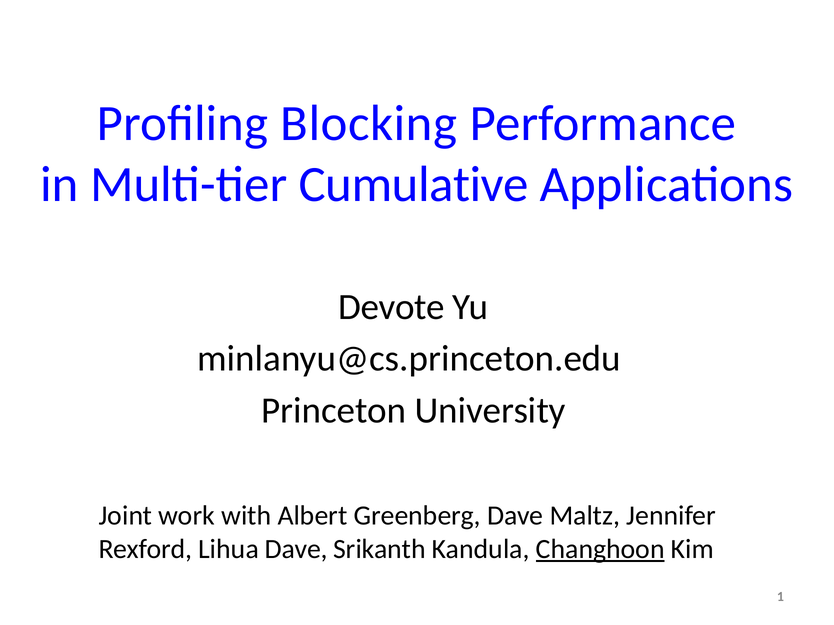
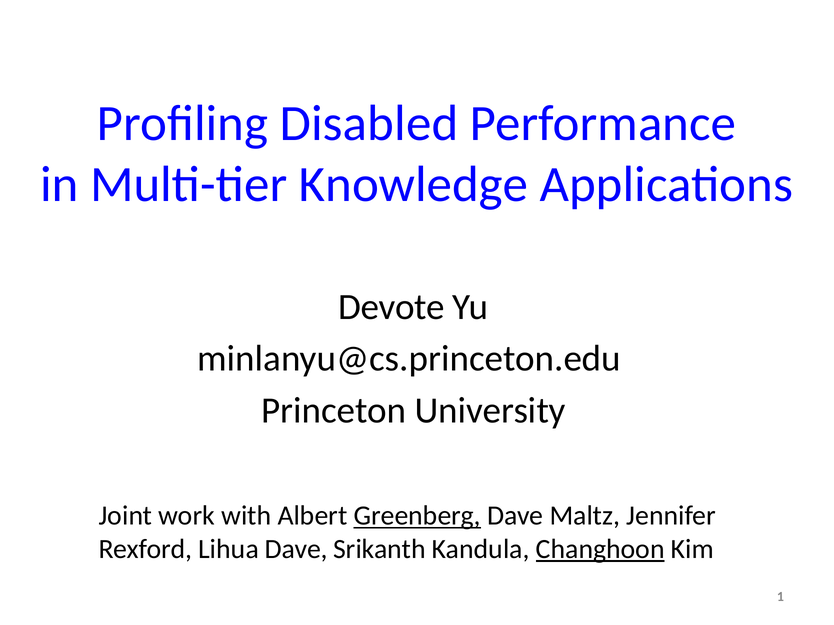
Blocking: Blocking -> Disabled (369, 123)
Cumulative: Cumulative -> Knowledge (414, 185)
Greenberg underline: none -> present (417, 516)
